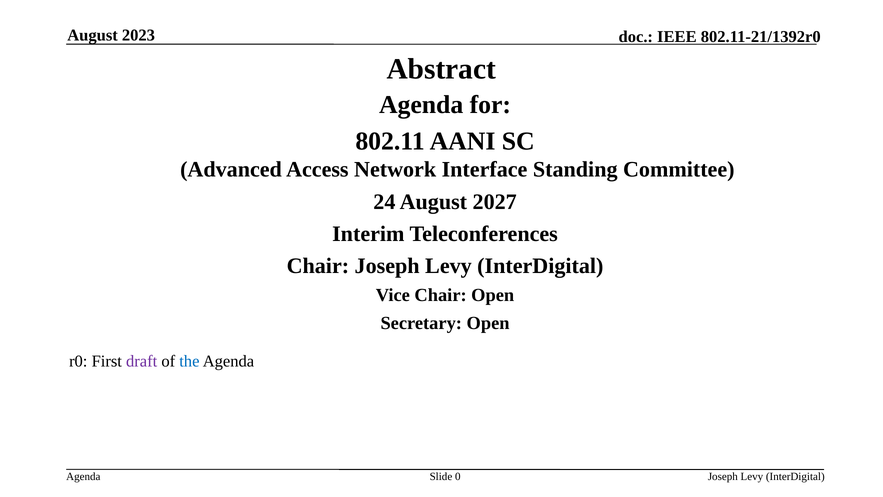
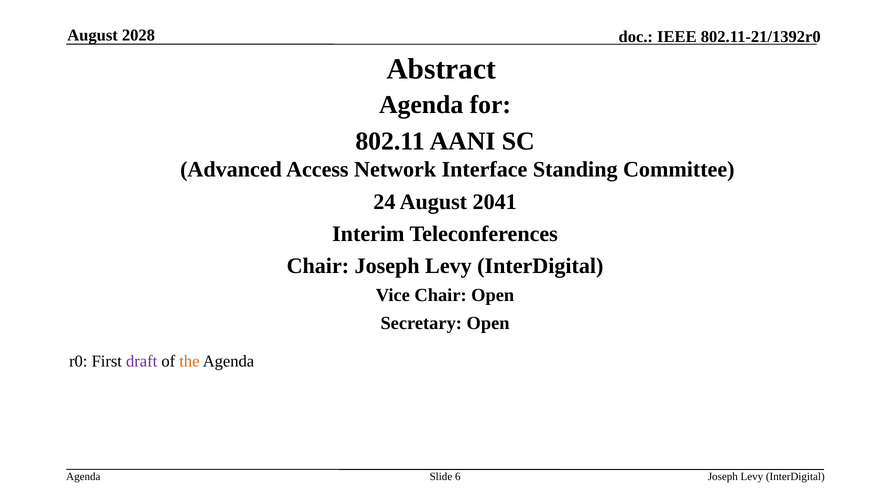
2023: 2023 -> 2028 (138, 35)
2027: 2027 -> 2041 (495, 202)
the colour: blue -> orange (189, 361)
0: 0 -> 6 (458, 476)
